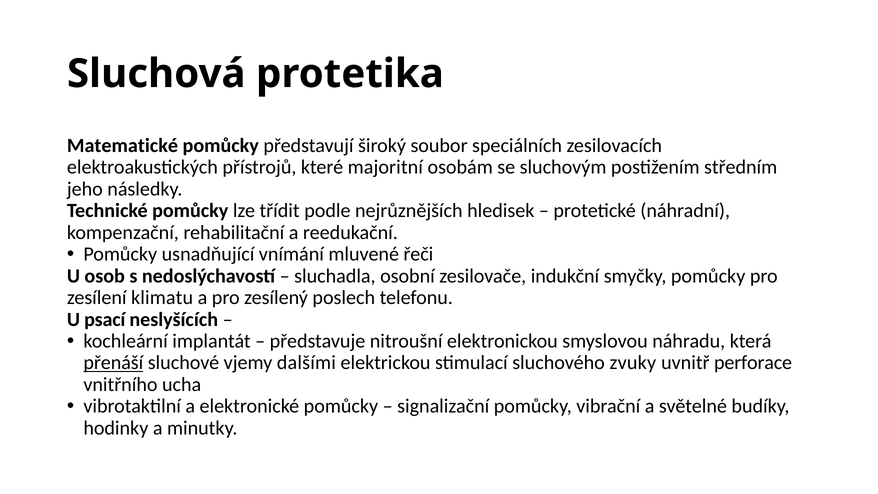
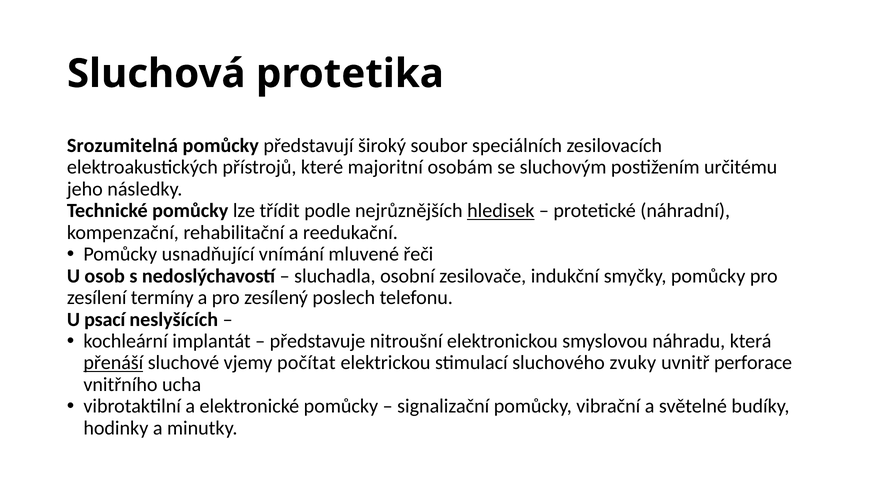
Matematické: Matematické -> Srozumitelná (122, 145)
středním: středním -> určitému (741, 167)
hledisek underline: none -> present (501, 211)
klimatu: klimatu -> termíny (162, 298)
dalšími: dalšími -> počítat (306, 363)
